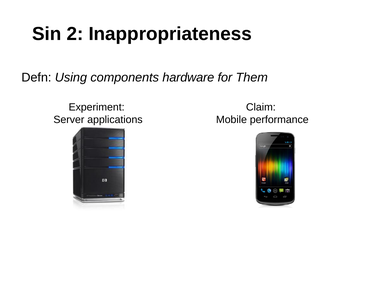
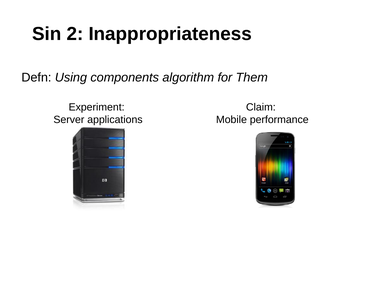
hardware: hardware -> algorithm (188, 78)
